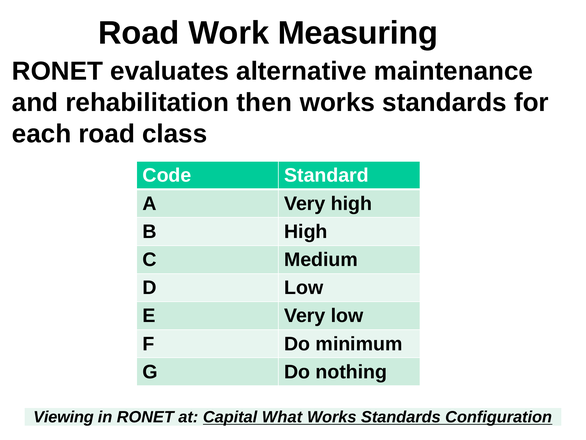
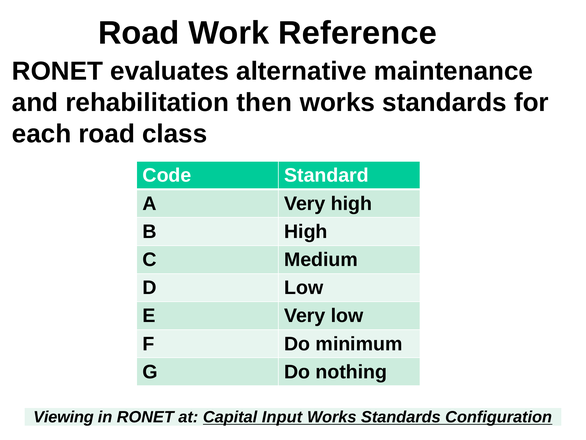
Measuring: Measuring -> Reference (358, 33)
What: What -> Input (282, 417)
